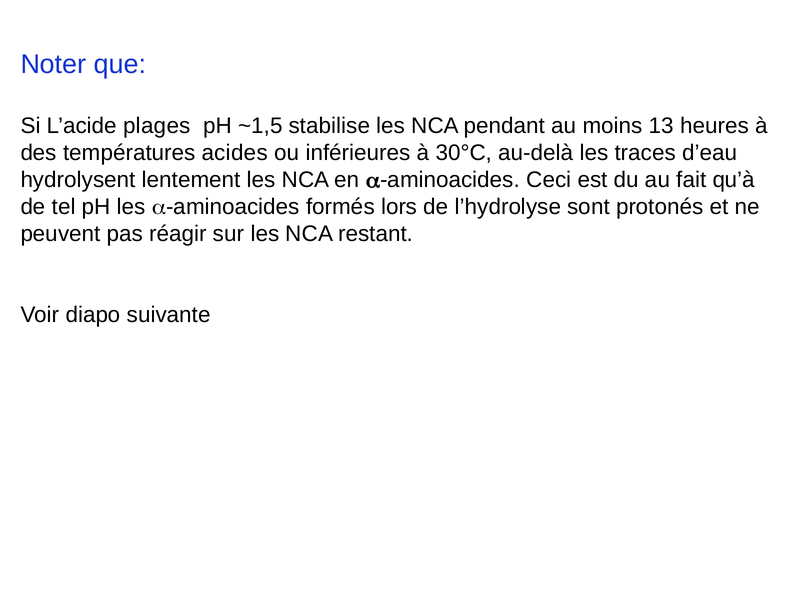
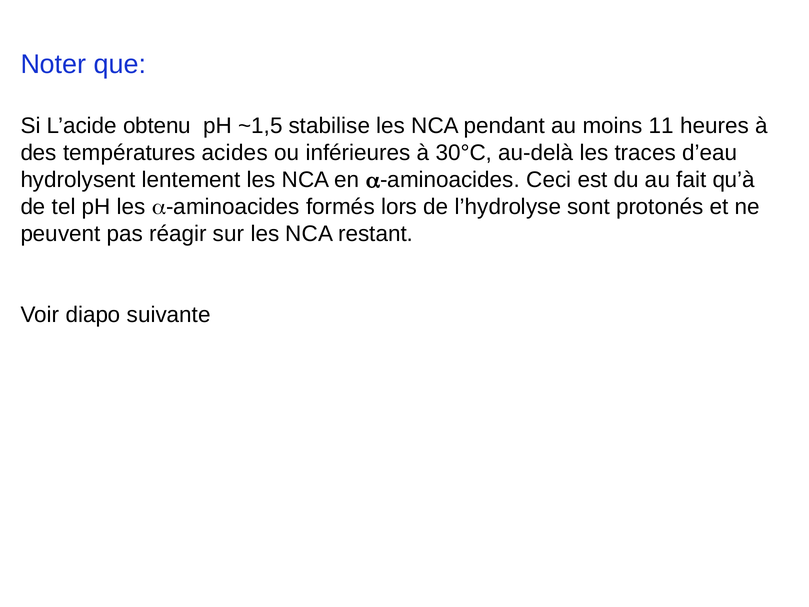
plages: plages -> obtenu (157, 126)
13: 13 -> 11 (661, 126)
